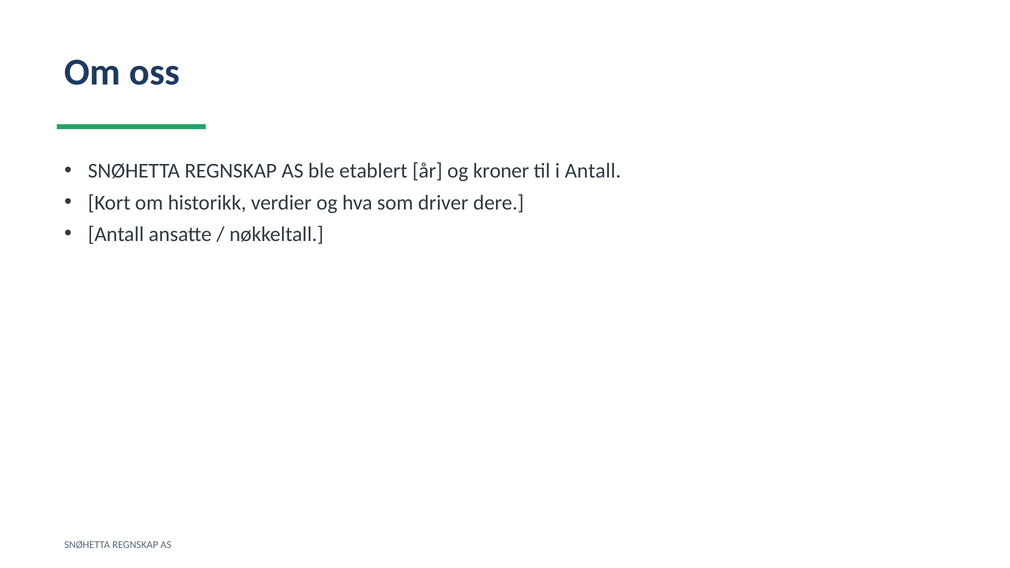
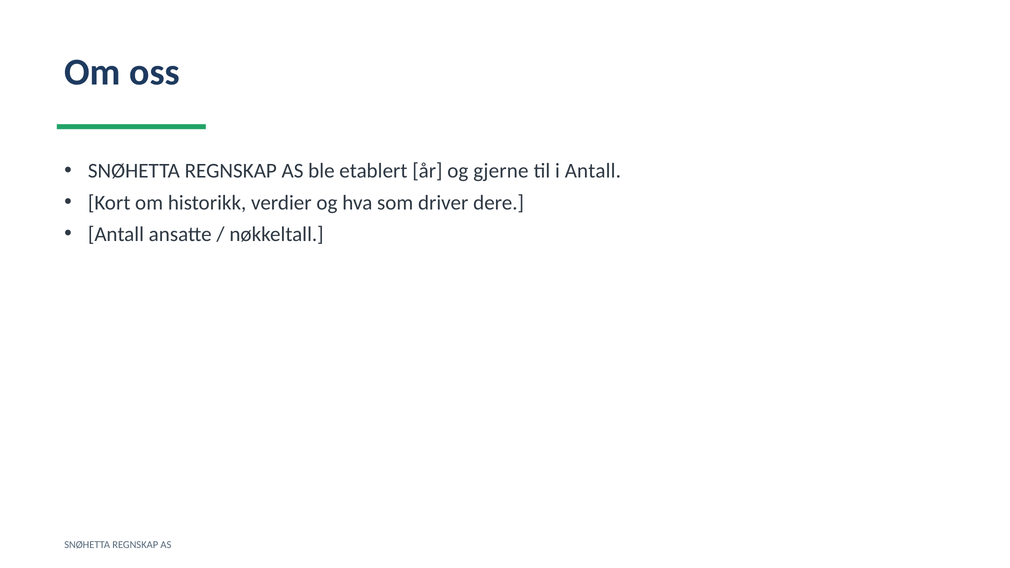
kroner: kroner -> gjerne (501, 171)
